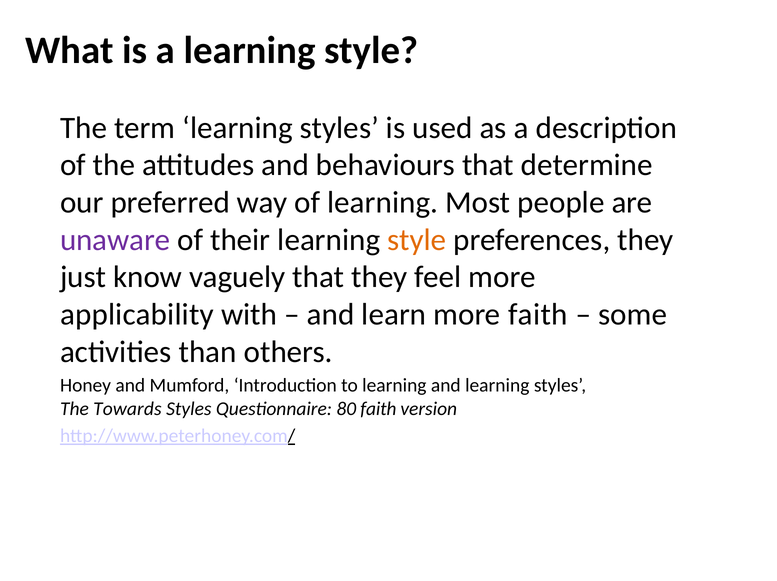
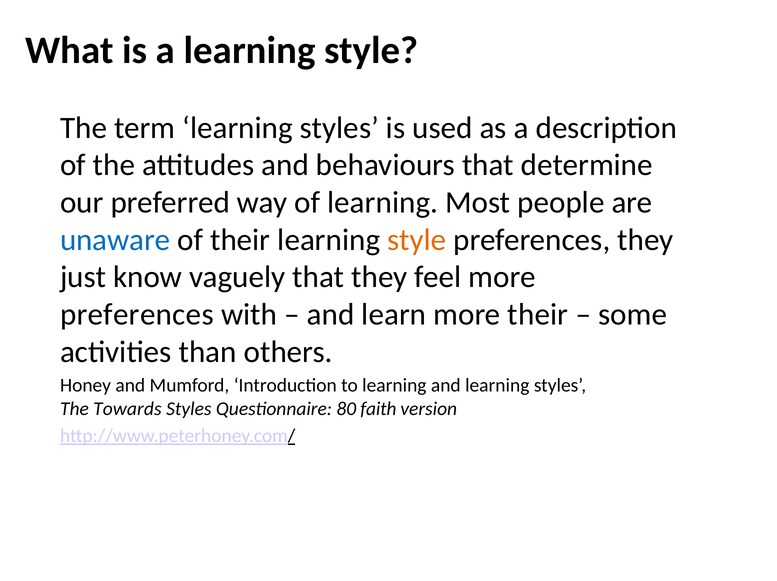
unaware colour: purple -> blue (115, 240)
applicability: applicability -> preferences (137, 315)
more faith: faith -> their (538, 315)
